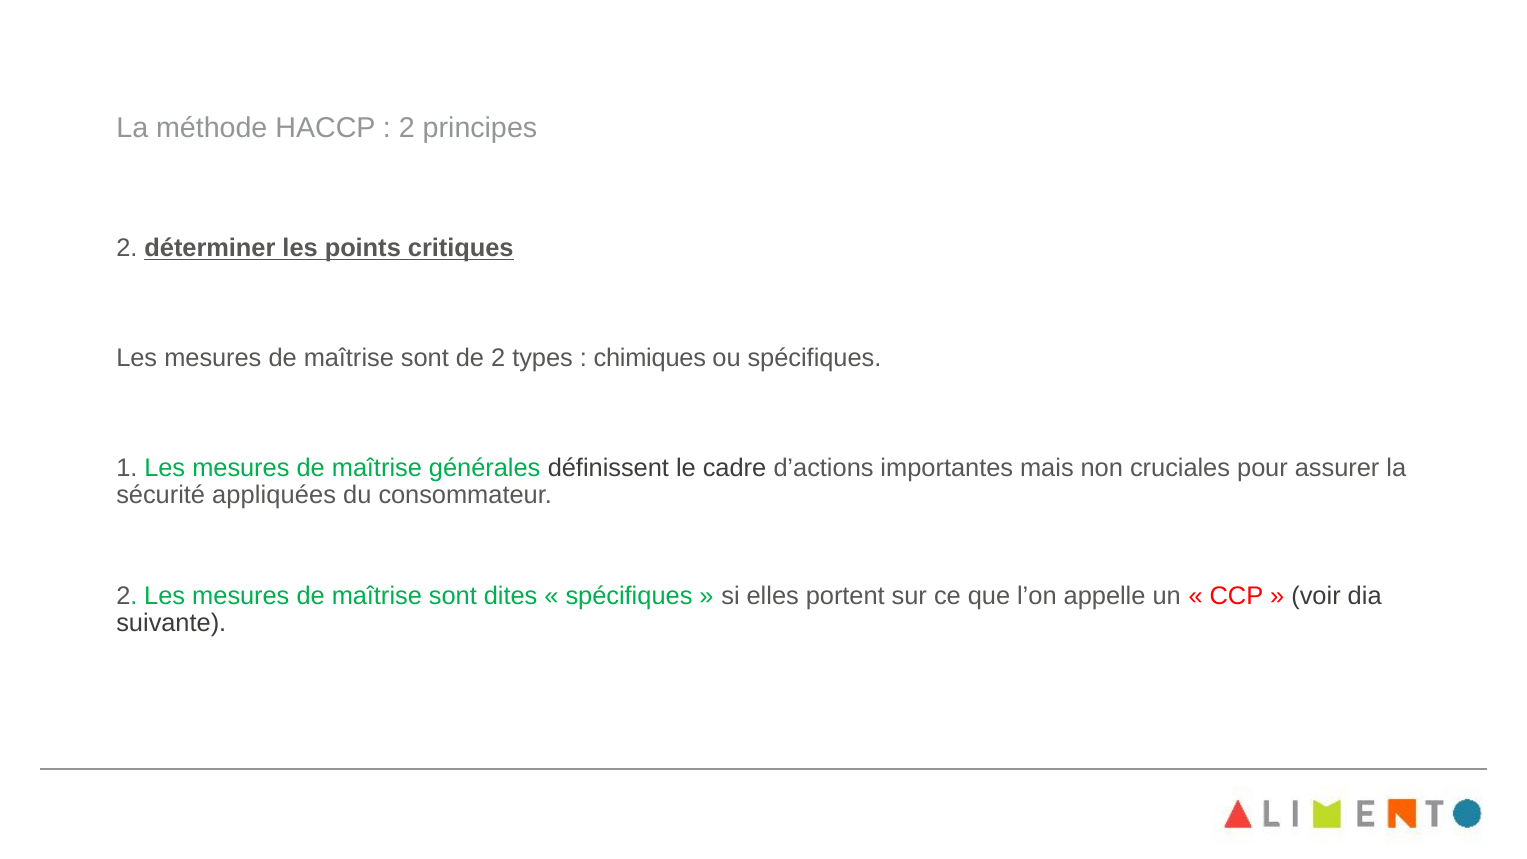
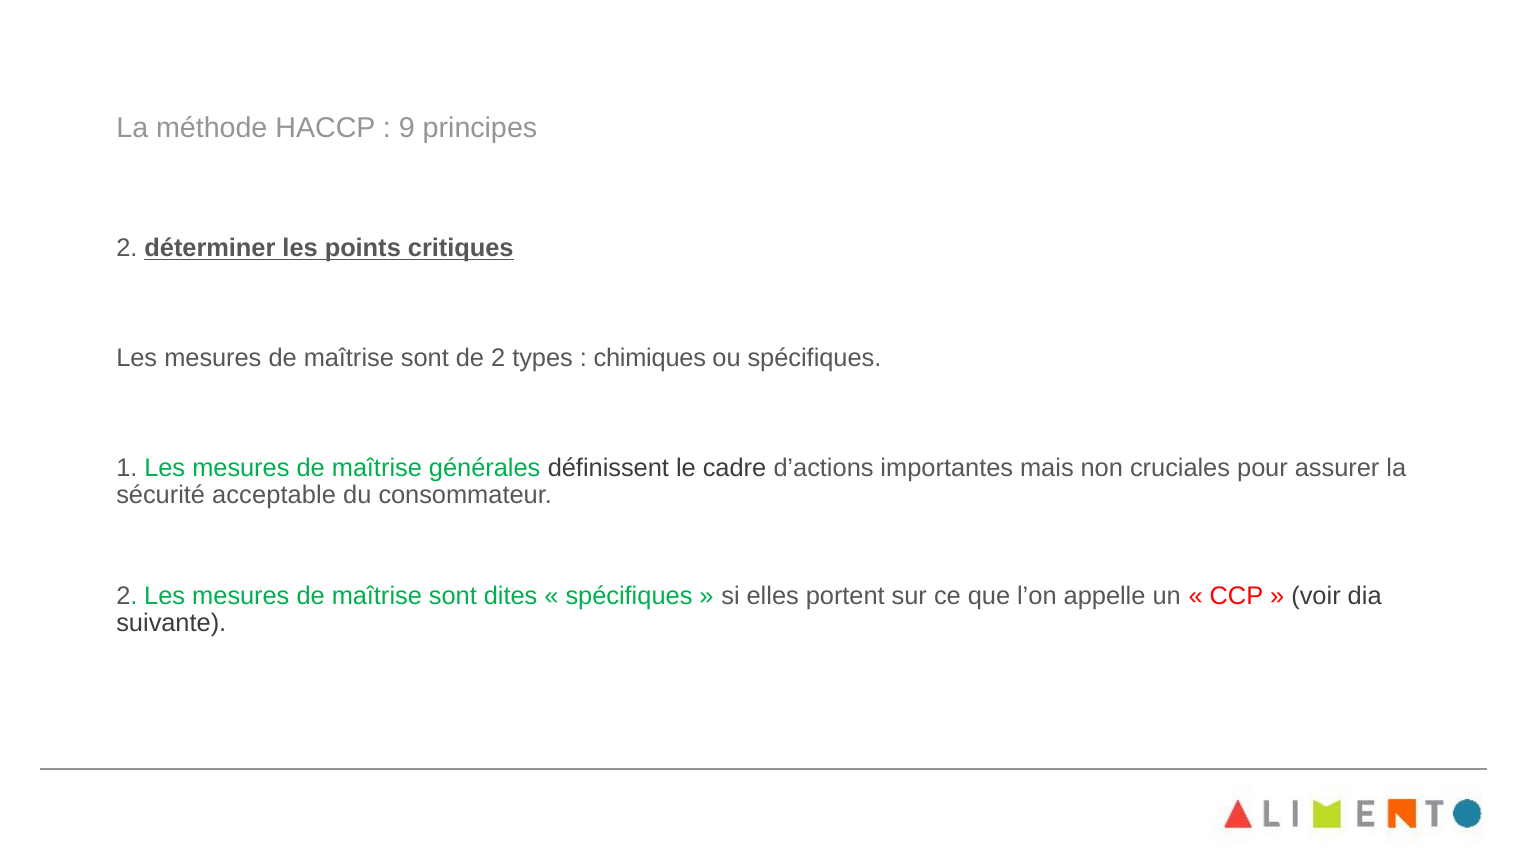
2: 2 -> 9 (407, 129)
appliquées: appliquées -> acceptable (274, 495)
